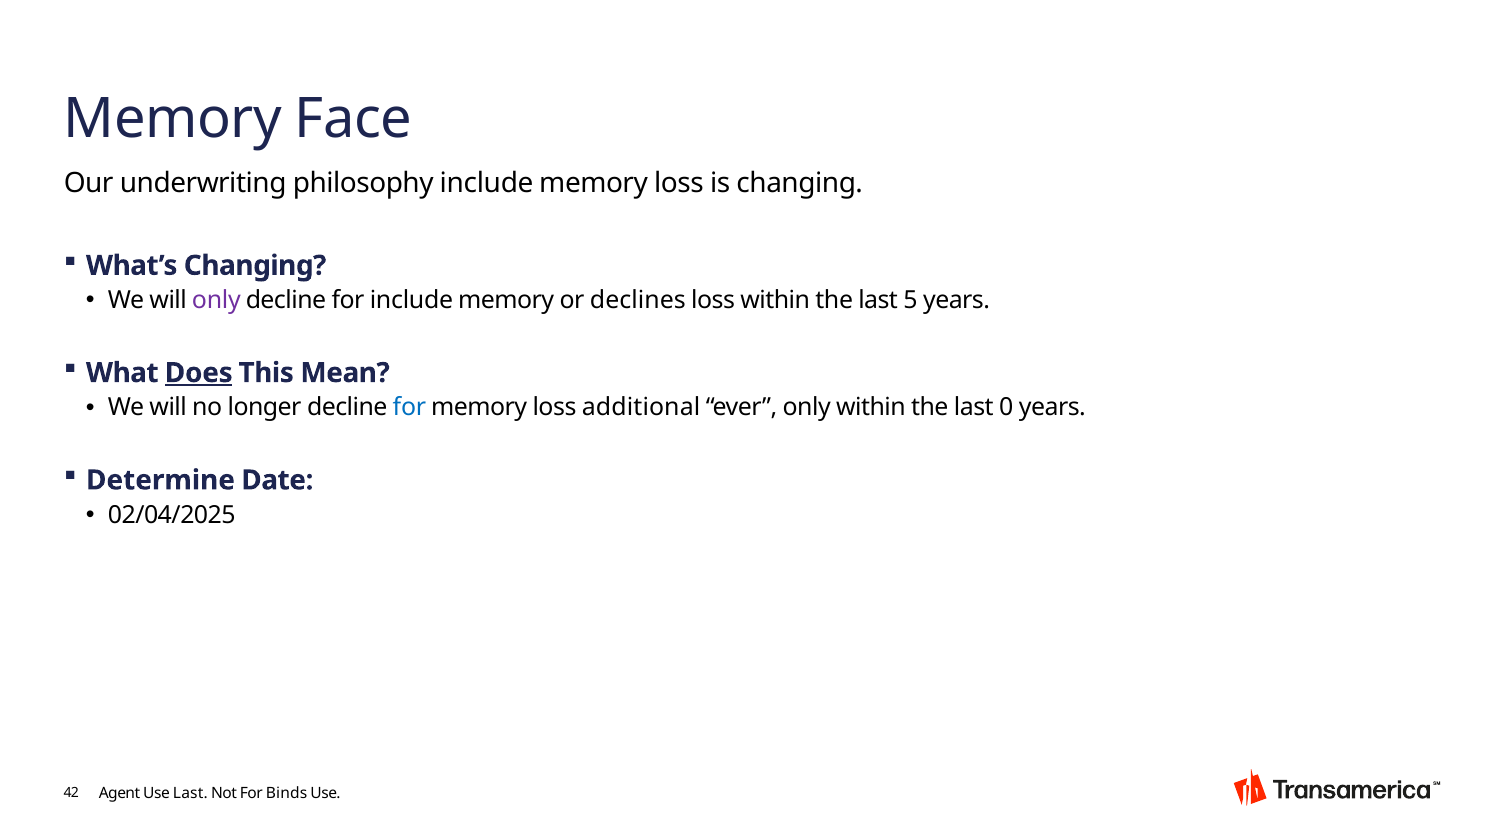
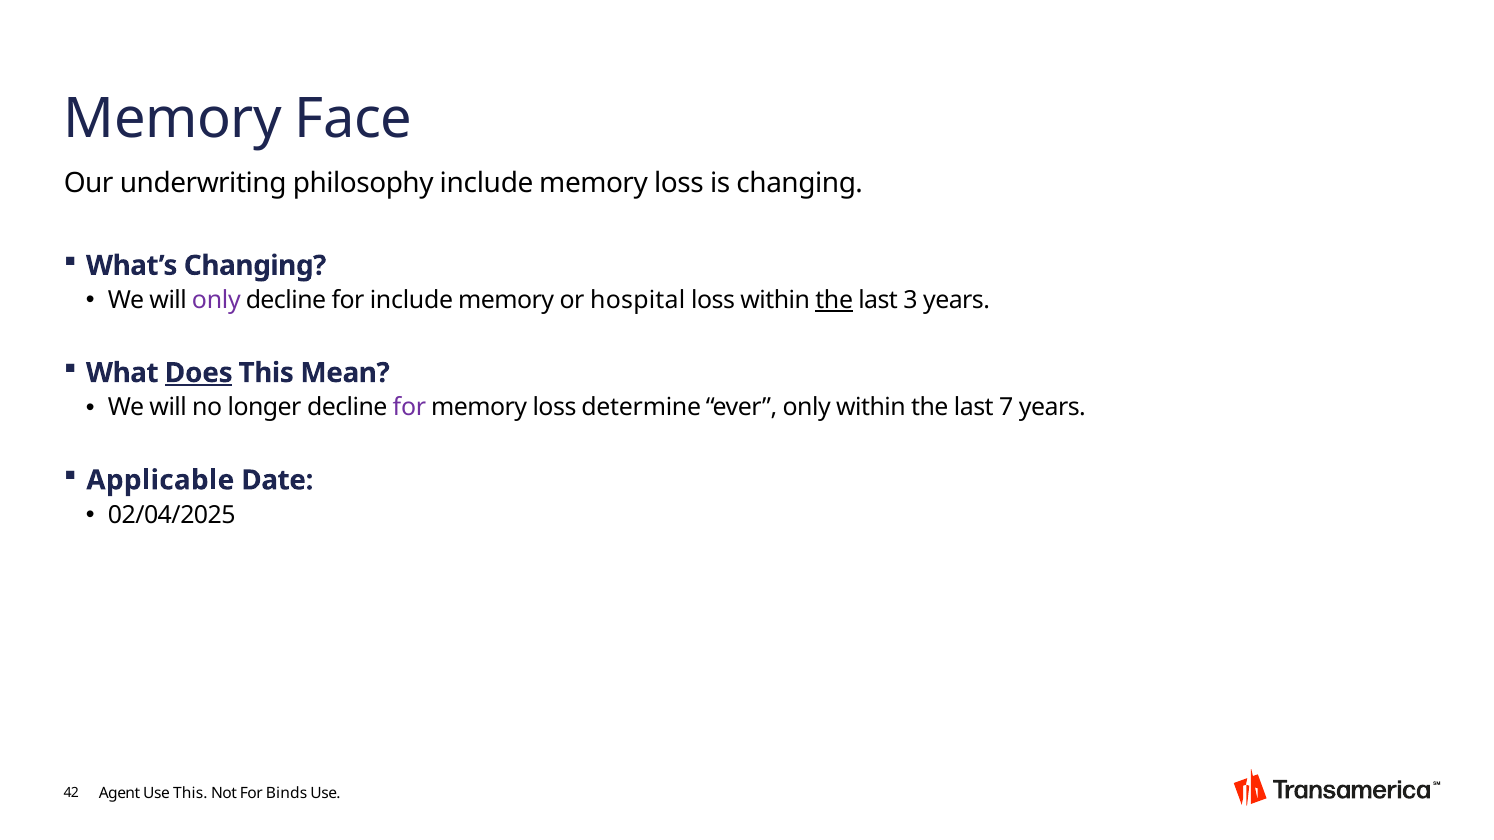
declines: declines -> hospital (638, 300)
the underline: none -> present (834, 300)
5: 5 -> 3 (911, 300)
for colour: blue -> purple (409, 408)
additional: additional -> determine (641, 408)
0: 0 -> 7 (1006, 408)
Determine: Determine -> Applicable (160, 480)
Use Last: Last -> This (190, 794)
